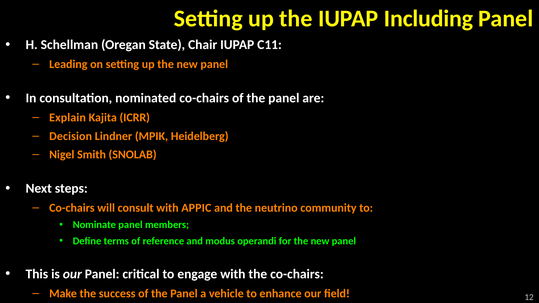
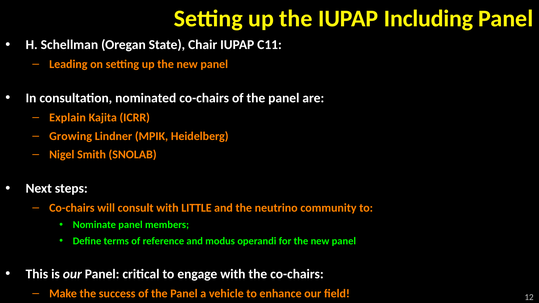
Decision: Decision -> Growing (71, 136)
APPIC: APPIC -> LITTLE (196, 208)
